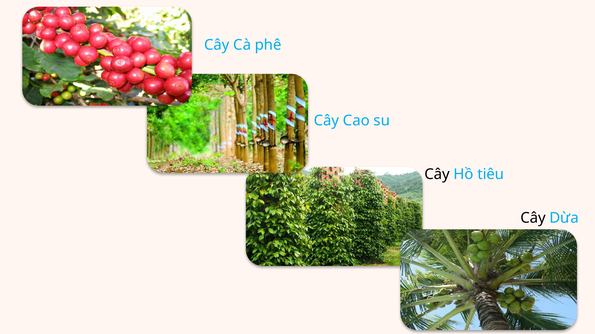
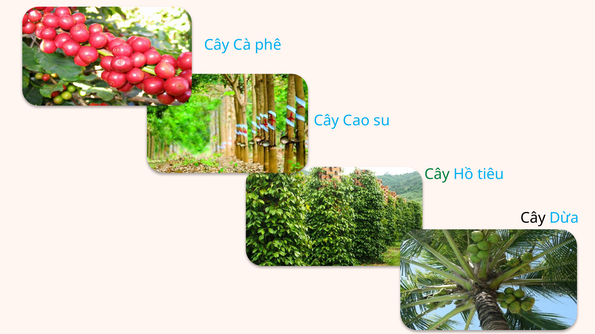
Cây colour: black -> green (437, 175)
